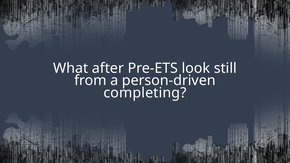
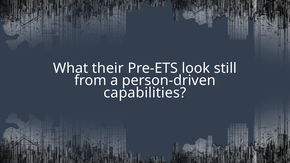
after: after -> their (108, 68)
completing: completing -> capabilities (145, 93)
